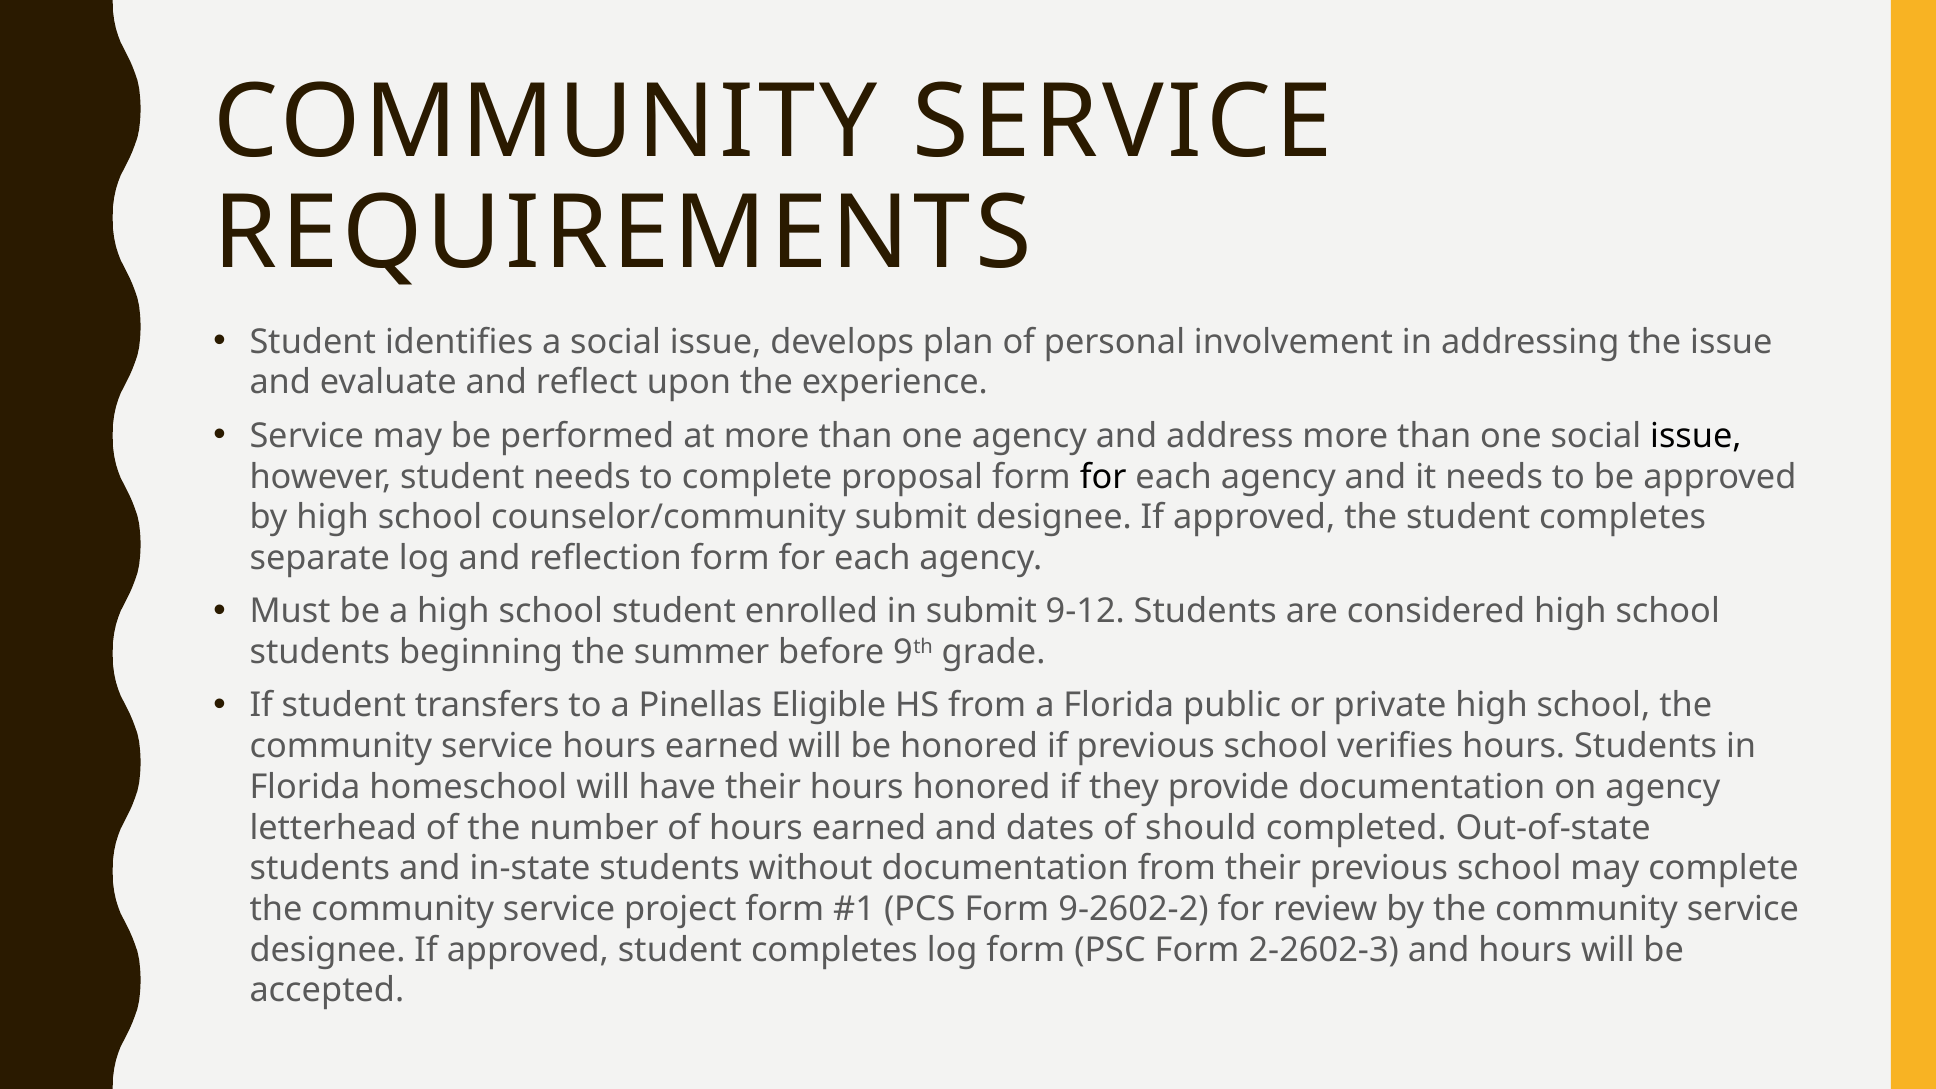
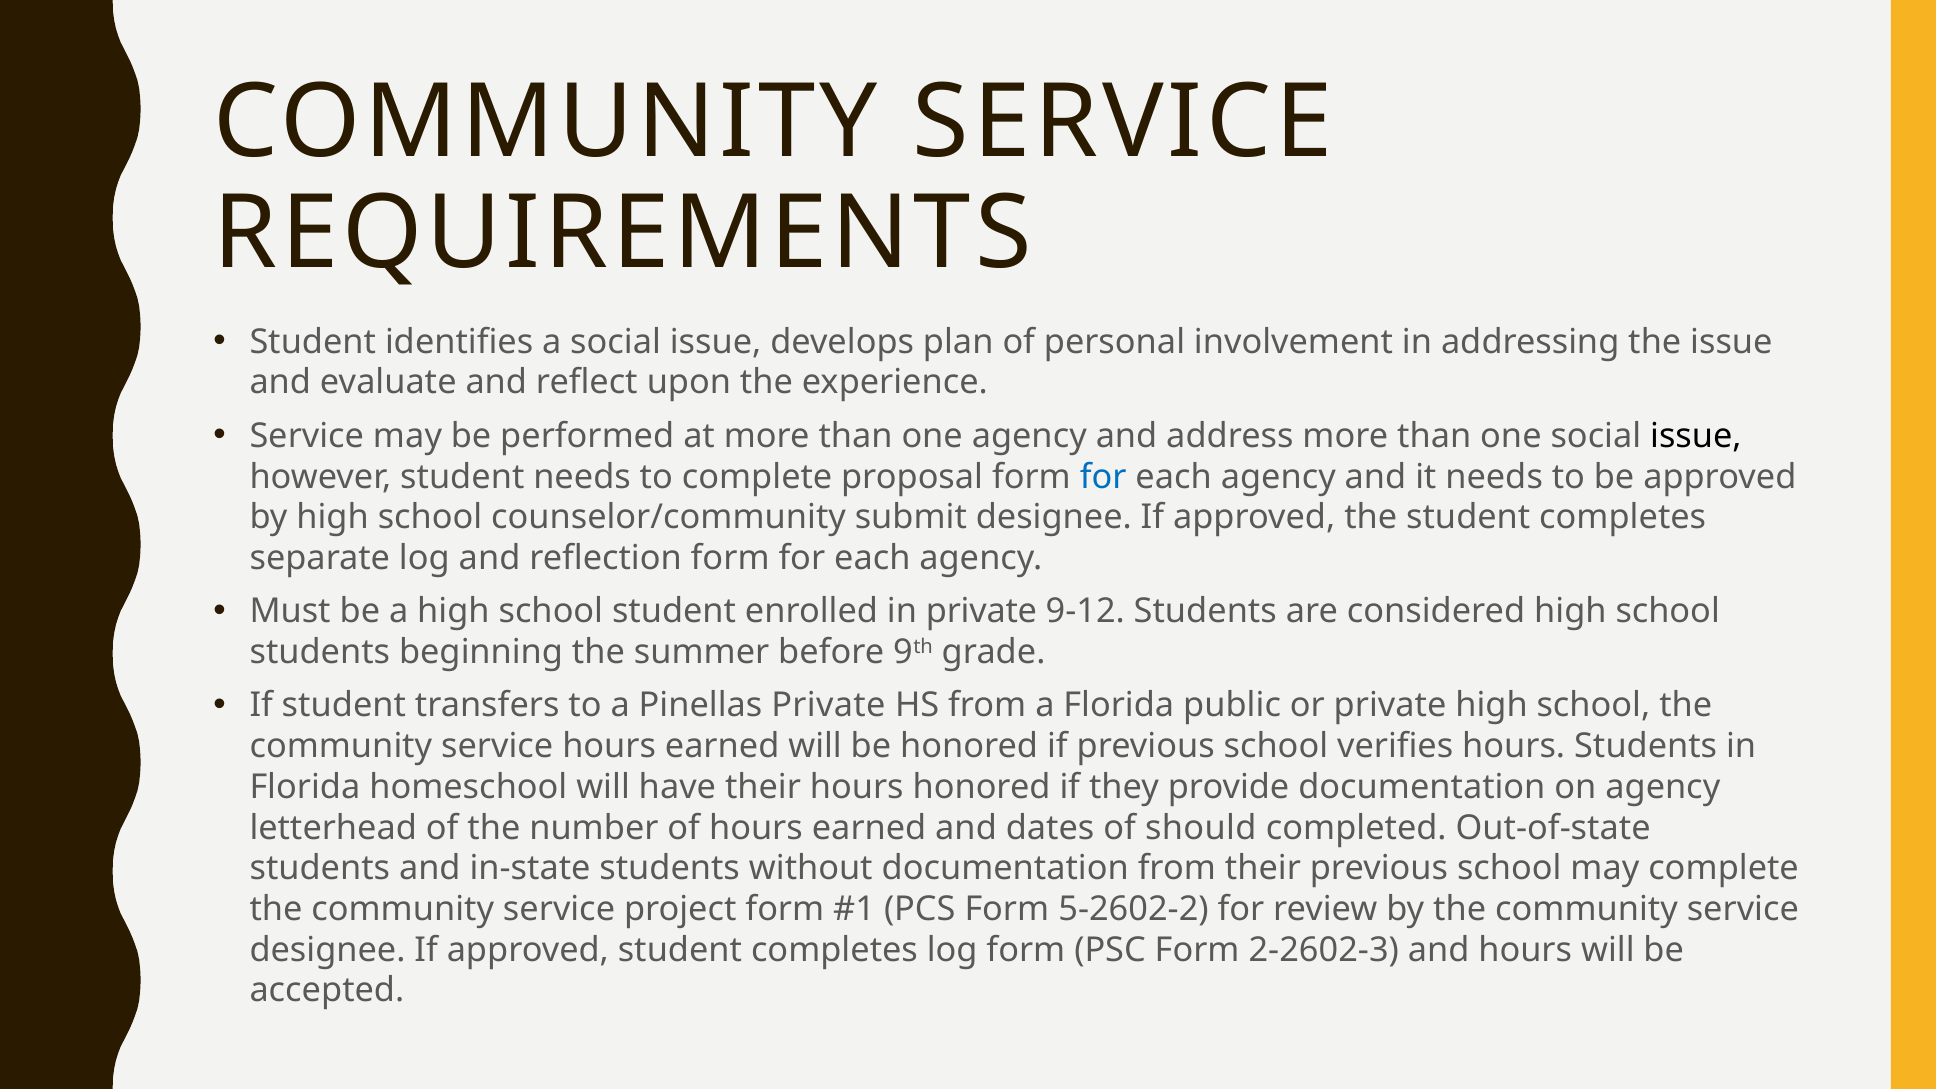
for colour: black -> blue (1103, 477)
in submit: submit -> private (981, 611)
Pinellas Eligible: Eligible -> Private (828, 706)
9-2602-2: 9-2602-2 -> 5-2602-2 (1134, 909)
